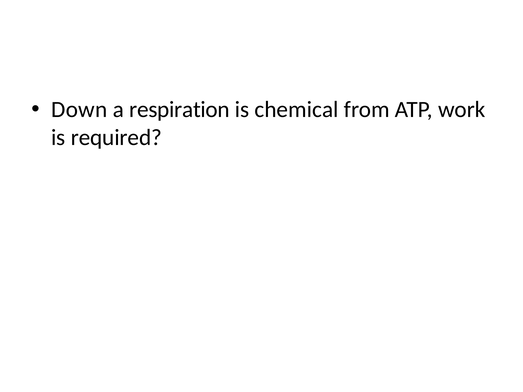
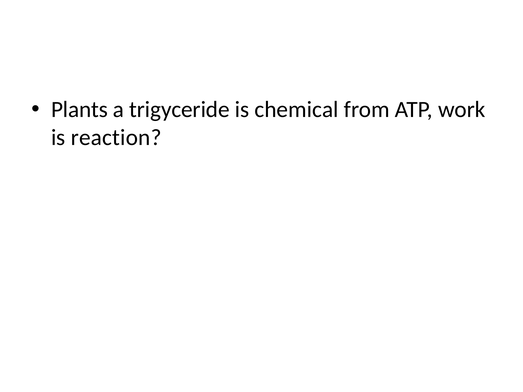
Down: Down -> Plants (79, 110)
respiration: respiration -> trigyceride (179, 110)
required: required -> reaction (116, 138)
